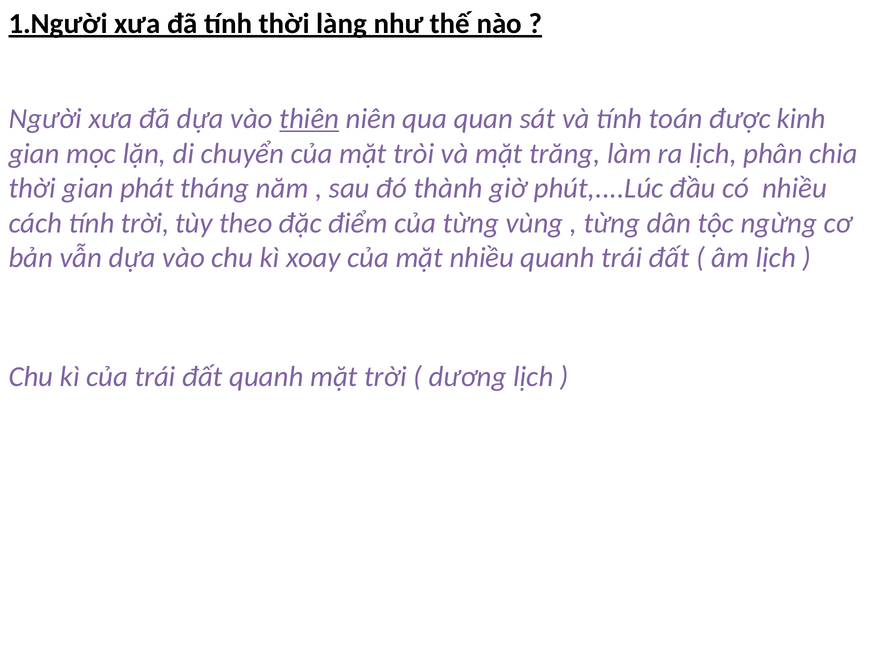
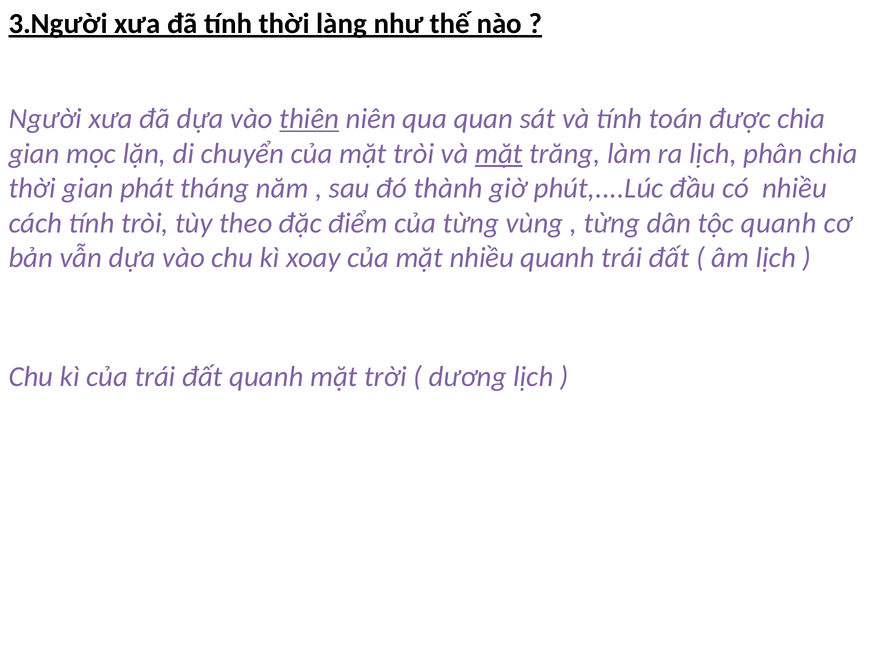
1.Người: 1.Người -> 3.Người (58, 24)
được kinh: kinh -> chia (801, 119)
mặt underline: none -> present (499, 153)
tính trời: trời -> tròi (145, 223)
tộc ngừng: ngừng -> quanh (779, 223)
